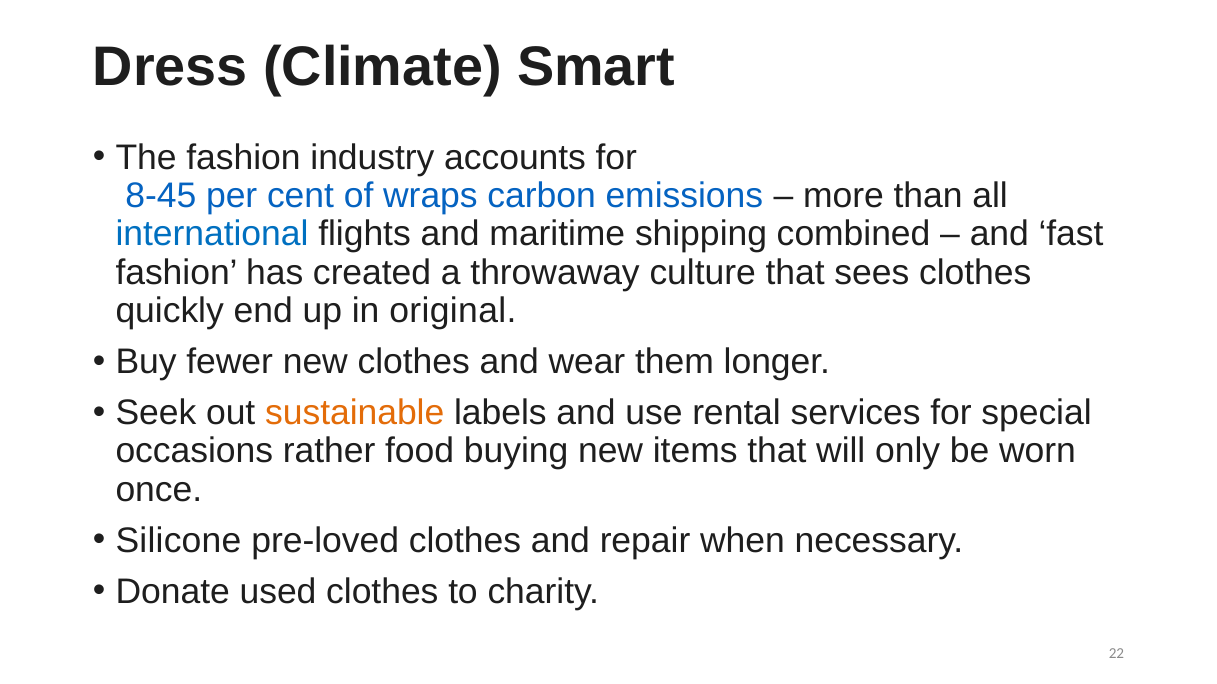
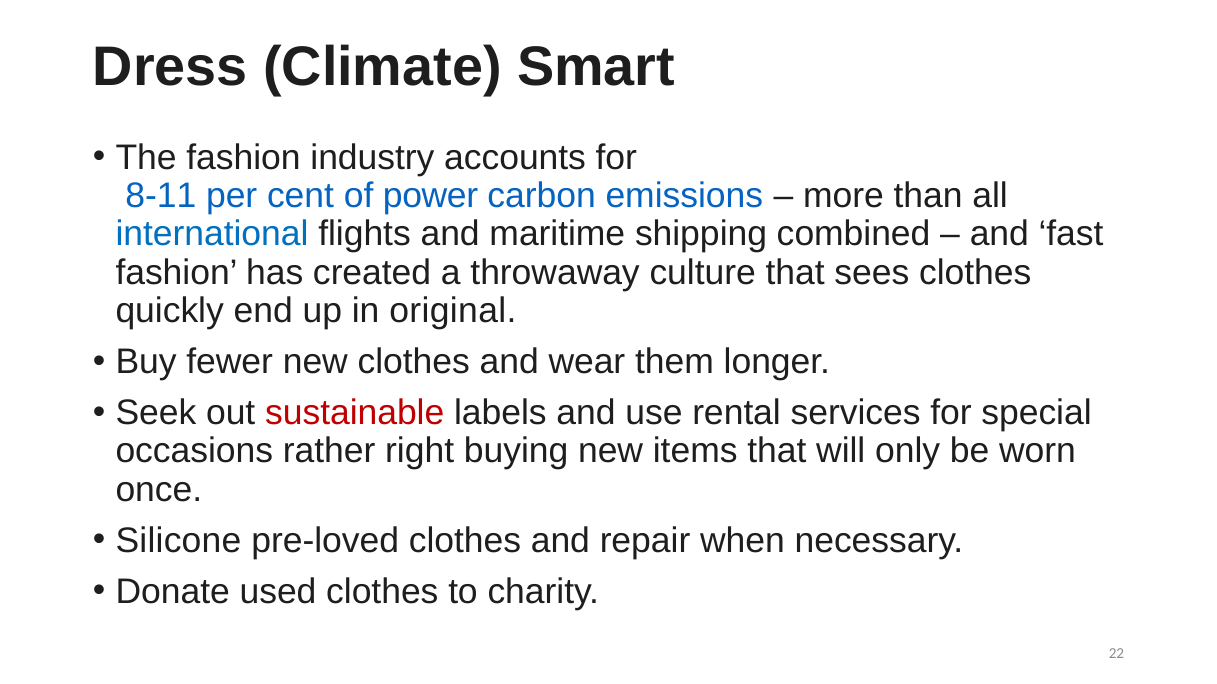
8-45: 8-45 -> 8-11 (161, 196)
wraps: wraps -> power (431, 196)
sustainable colour: orange -> red (355, 413)
food: food -> right (420, 451)
